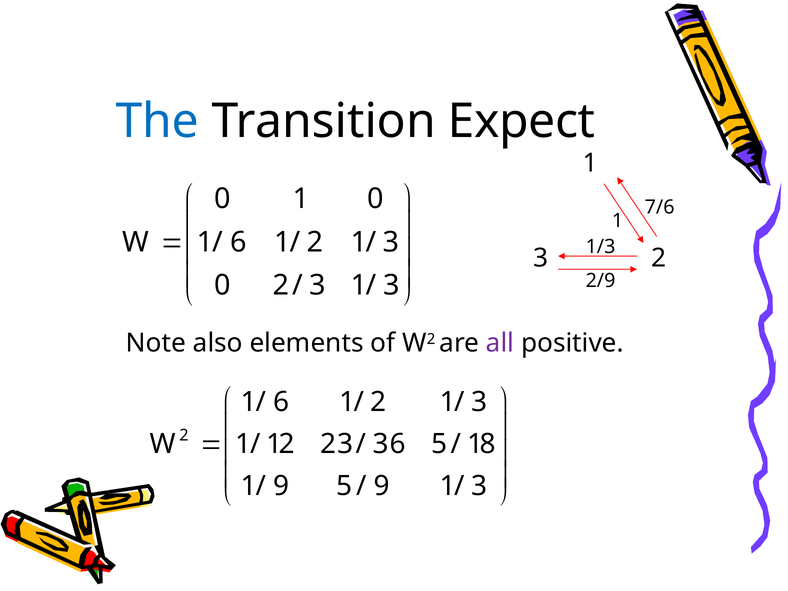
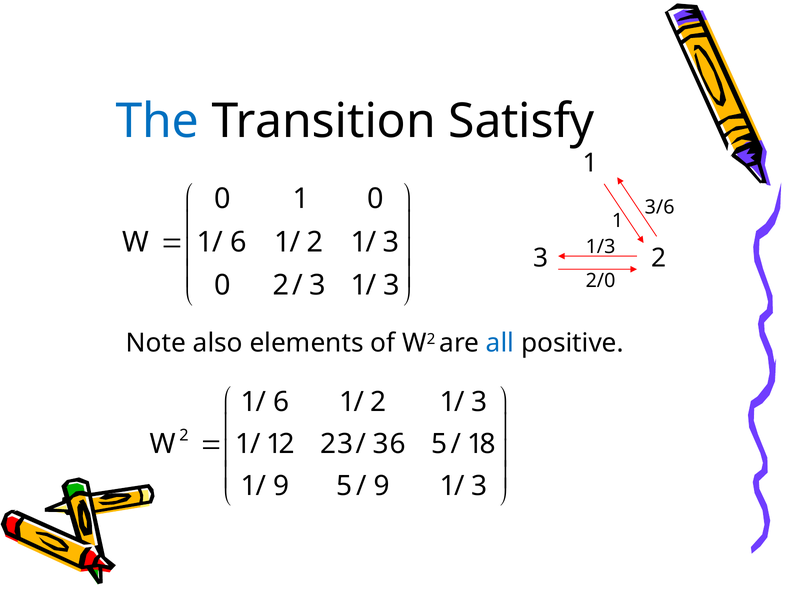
Expect: Expect -> Satisfy (521, 122)
7/6: 7/6 -> 3/6 (660, 207)
2/9: 2/9 -> 2/0 (601, 281)
all colour: purple -> blue (500, 343)
